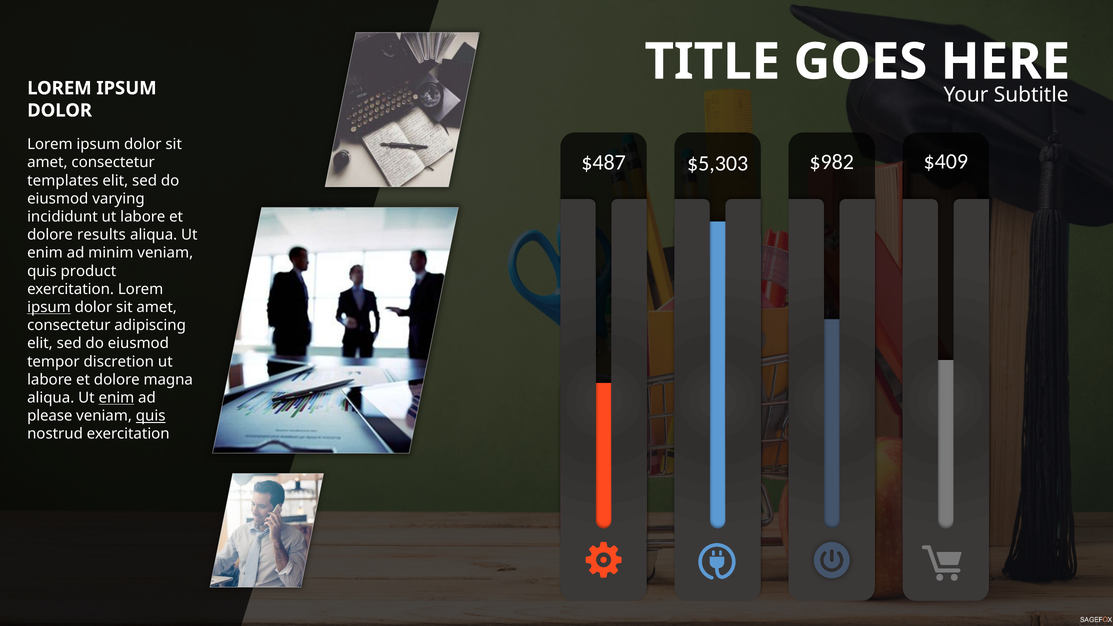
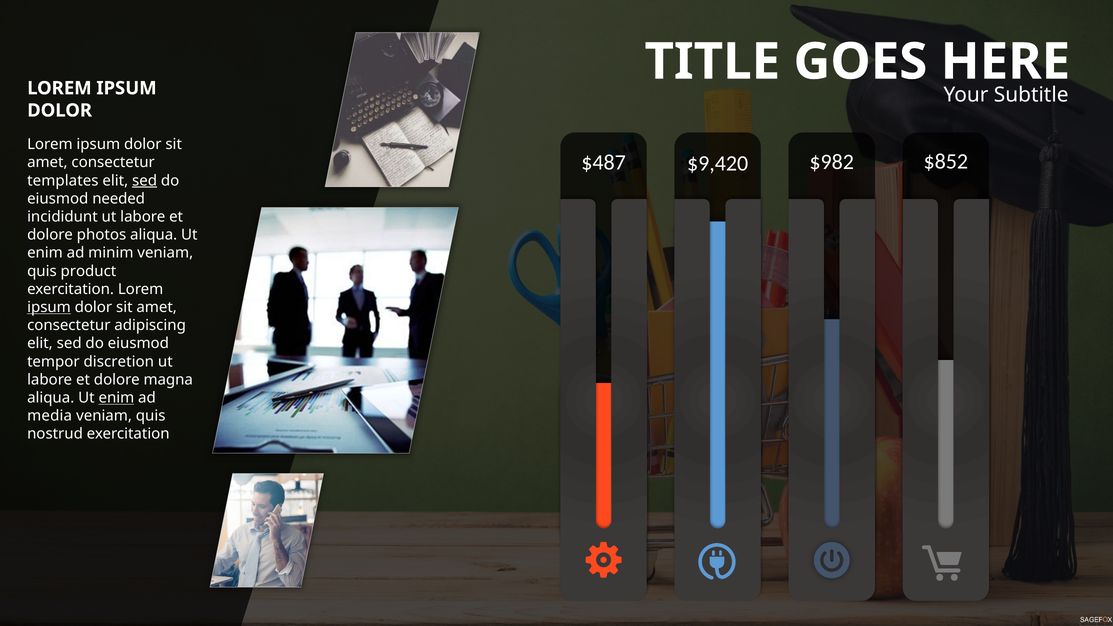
$5,303: $5,303 -> $9,420 (718, 164)
$409: $409 -> $852 (946, 162)
sed underline: none -> present (145, 181)
varying: varying -> needed (119, 199)
results: results -> photos (101, 235)
please: please -> media (50, 416)
quis underline: present -> none (151, 416)
